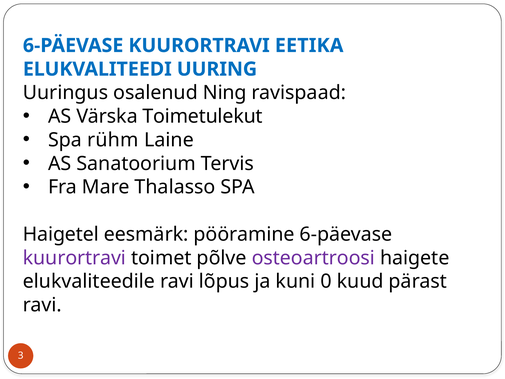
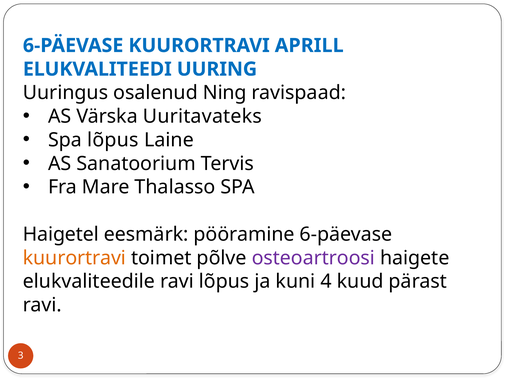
EETIKA: EETIKA -> APRILL (309, 46)
Toimetulekut: Toimetulekut -> Uuritavateks (202, 116)
Spa rühm: rühm -> lõpus (113, 140)
kuurortravi colour: purple -> orange (74, 258)
0: 0 -> 4 (326, 281)
